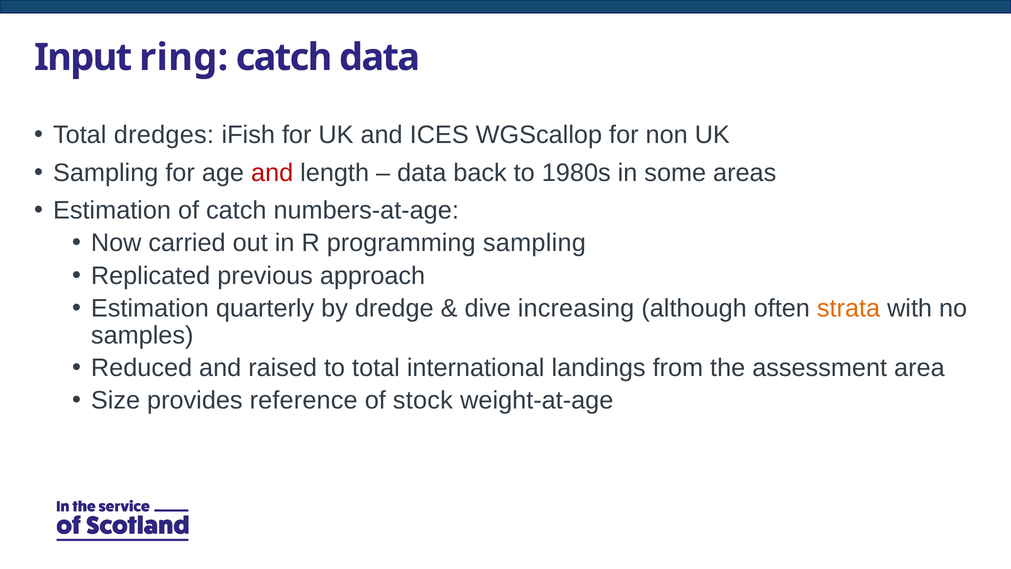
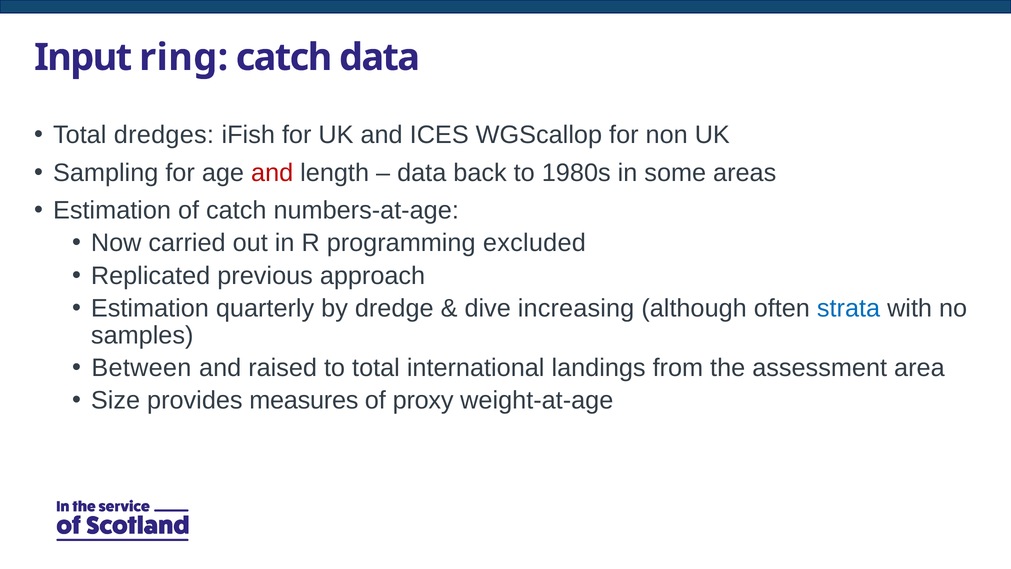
programming sampling: sampling -> excluded (534, 243)
strata colour: orange -> blue (849, 308)
Reduced: Reduced -> Between (141, 368)
reference: reference -> measures (304, 400)
stock: stock -> proxy (423, 400)
